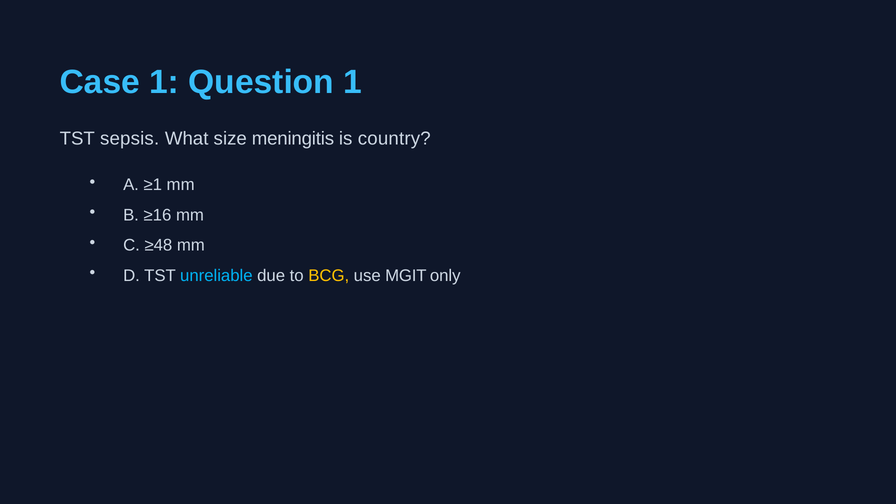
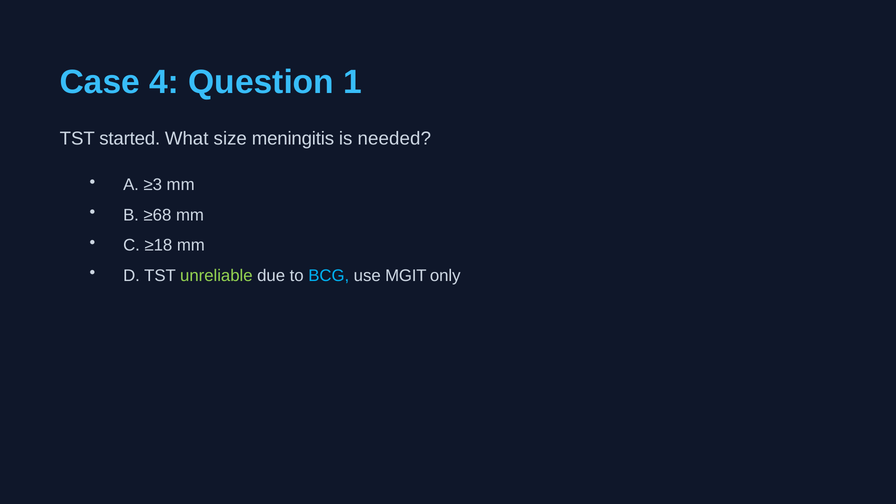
Case 1: 1 -> 4 (164, 82)
sepsis: sepsis -> started (130, 139)
country: country -> needed (394, 139)
≥1: ≥1 -> ≥3 (153, 185)
≥16: ≥16 -> ≥68 (157, 215)
≥48: ≥48 -> ≥18 (158, 245)
unreliable colour: light blue -> light green (216, 276)
BCG colour: yellow -> light blue (329, 276)
